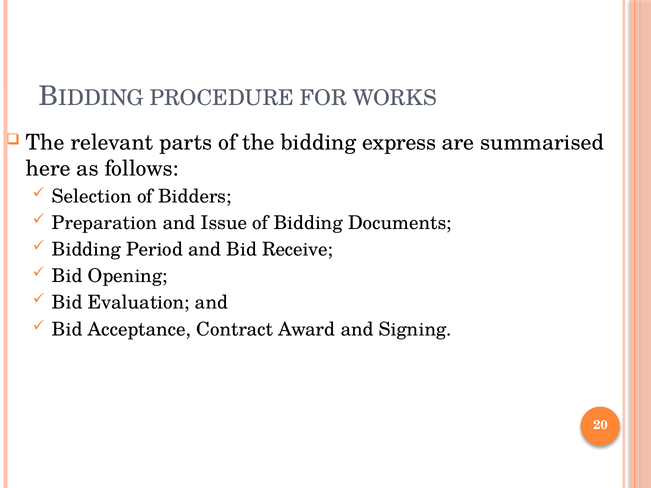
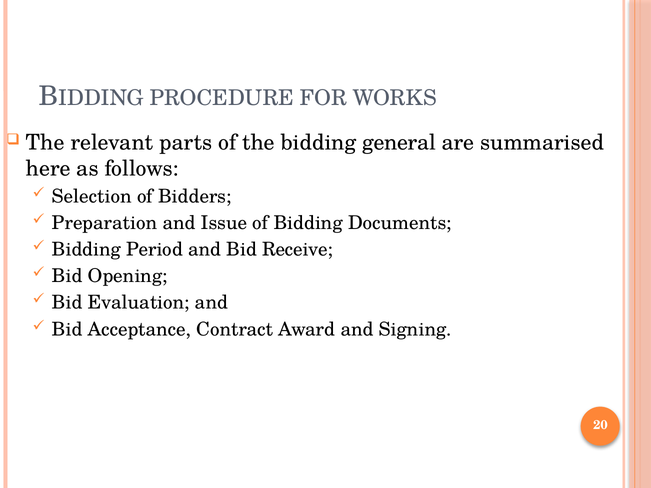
express: express -> general (399, 143)
